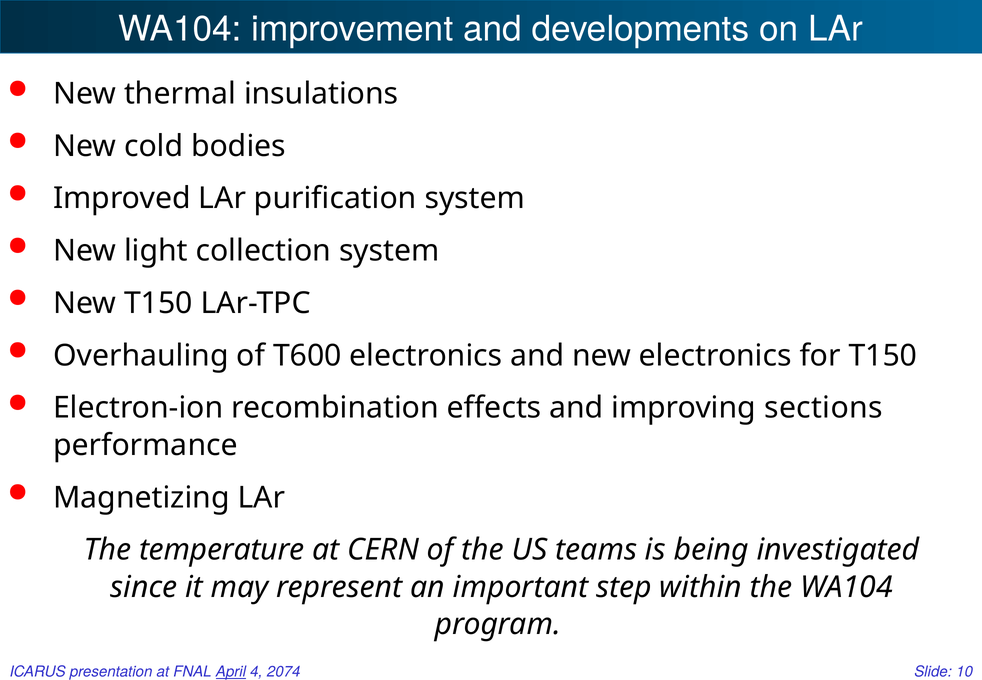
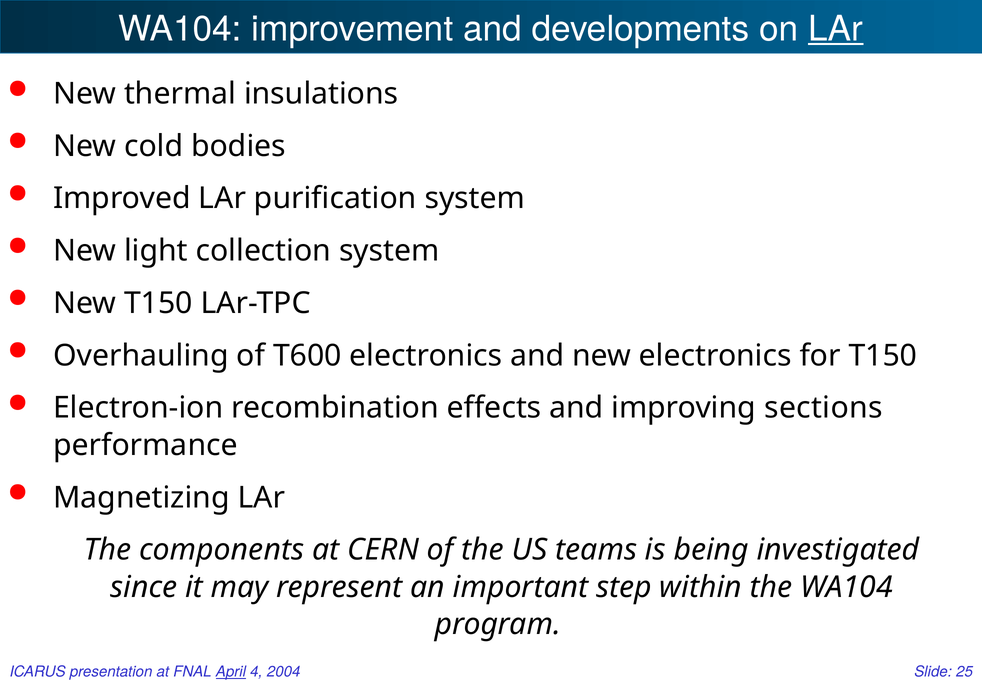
LAr underline: none -> present (836, 29)
temperature: temperature -> components (222, 550)
2074: 2074 -> 2004 (284, 672)
10: 10 -> 25 (965, 672)
